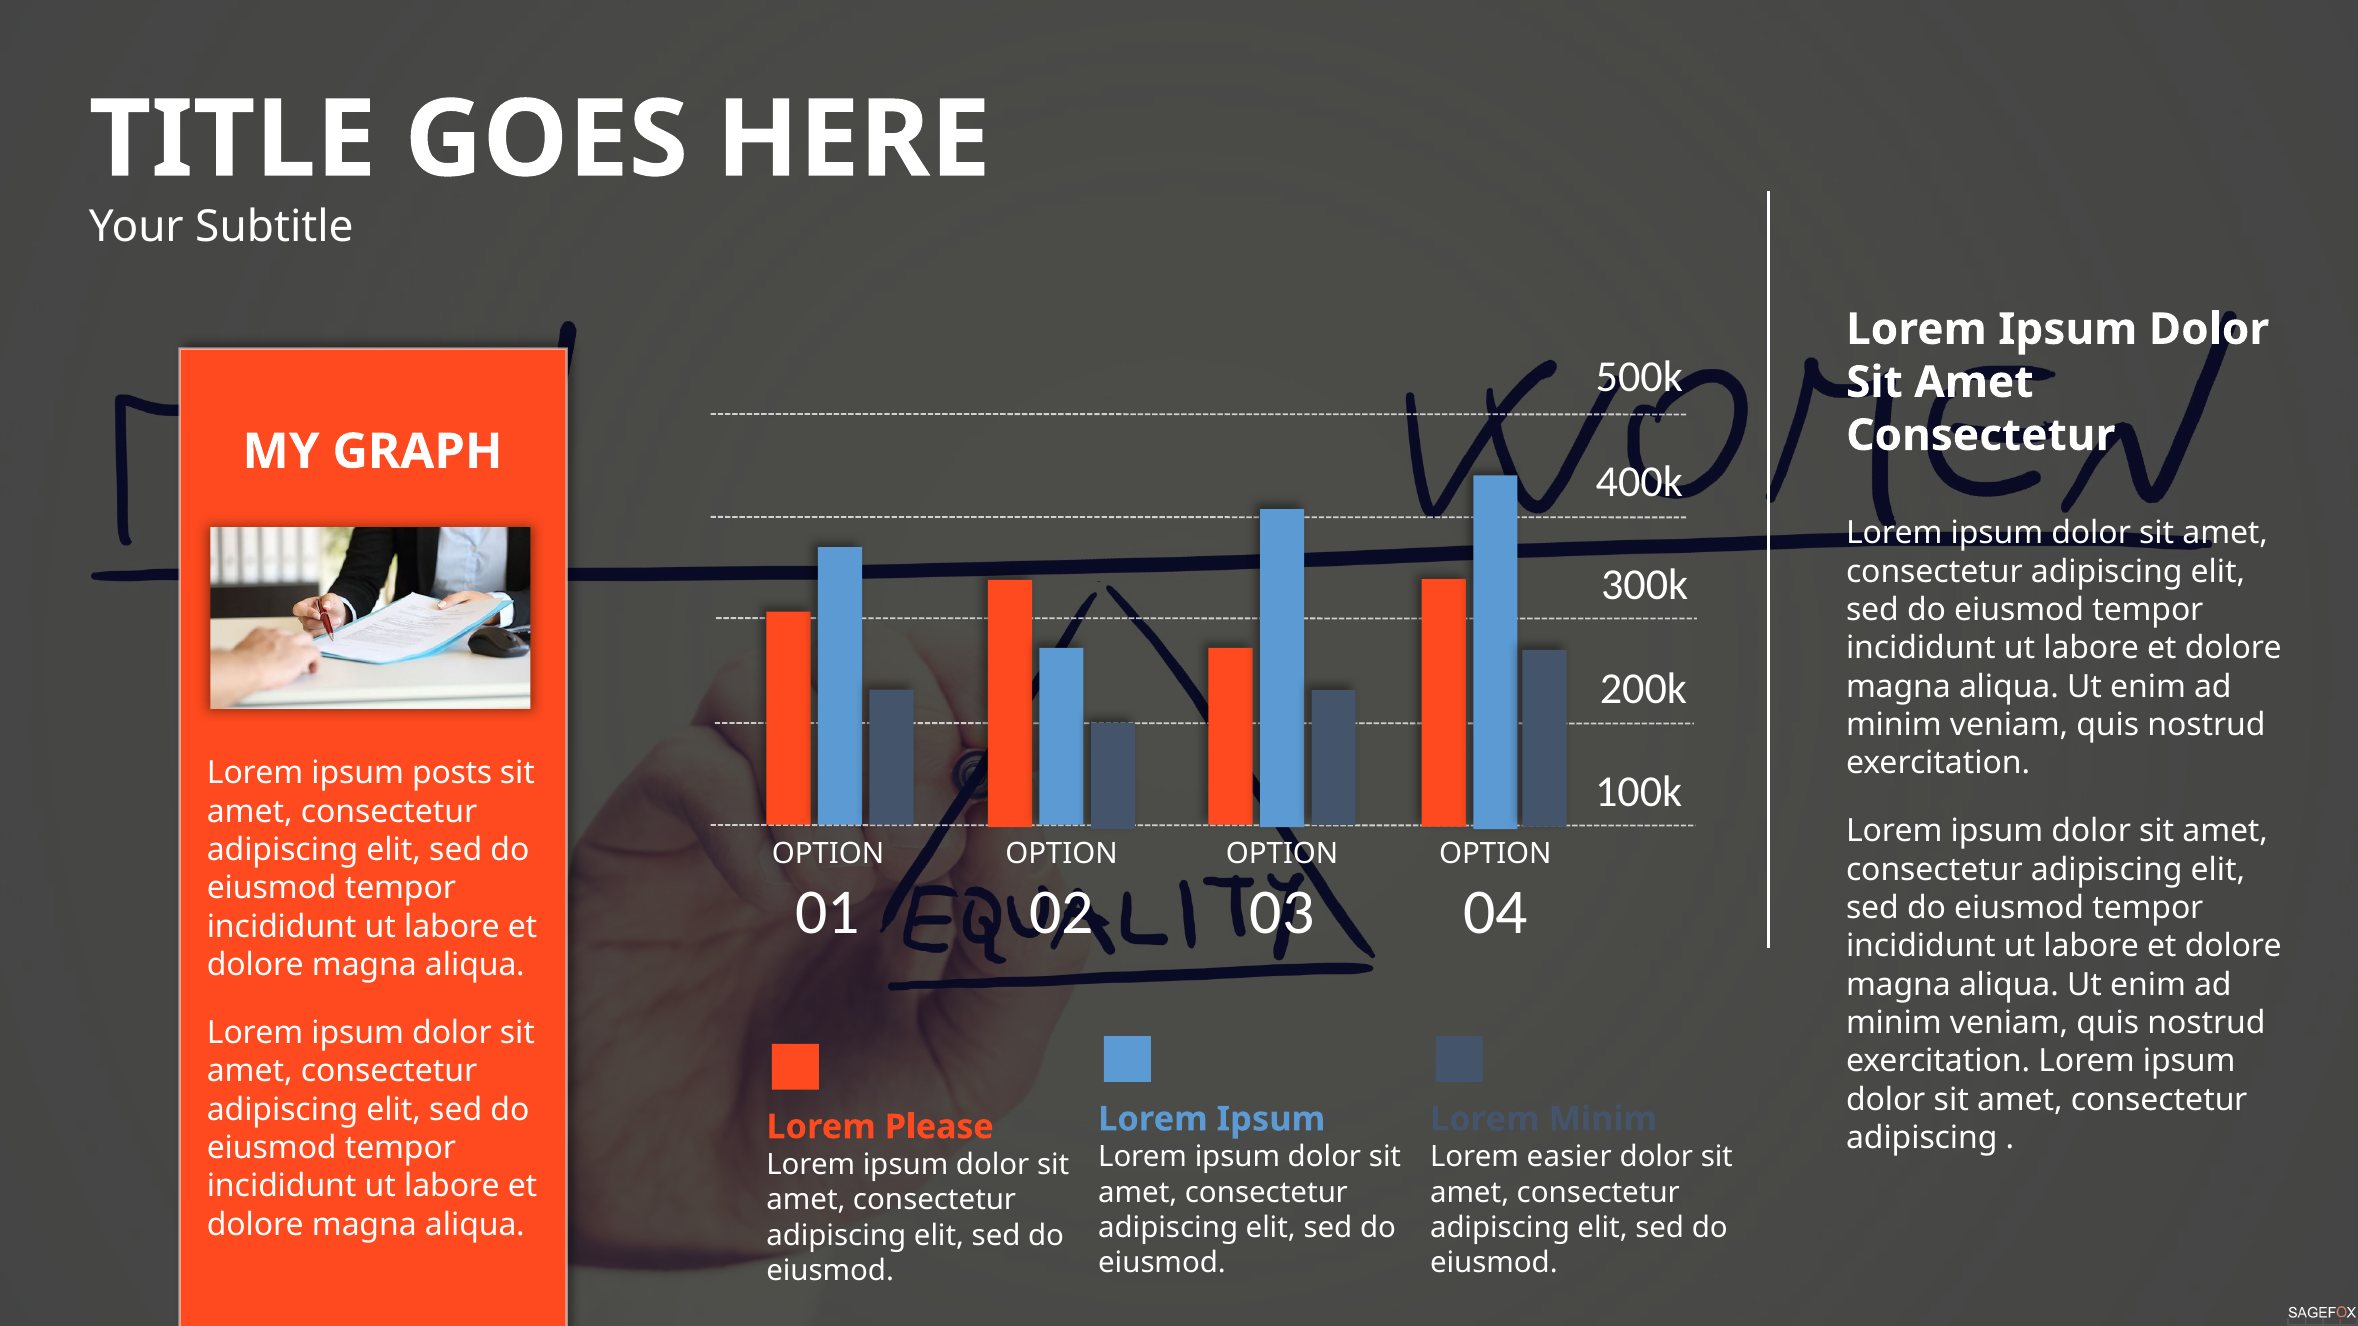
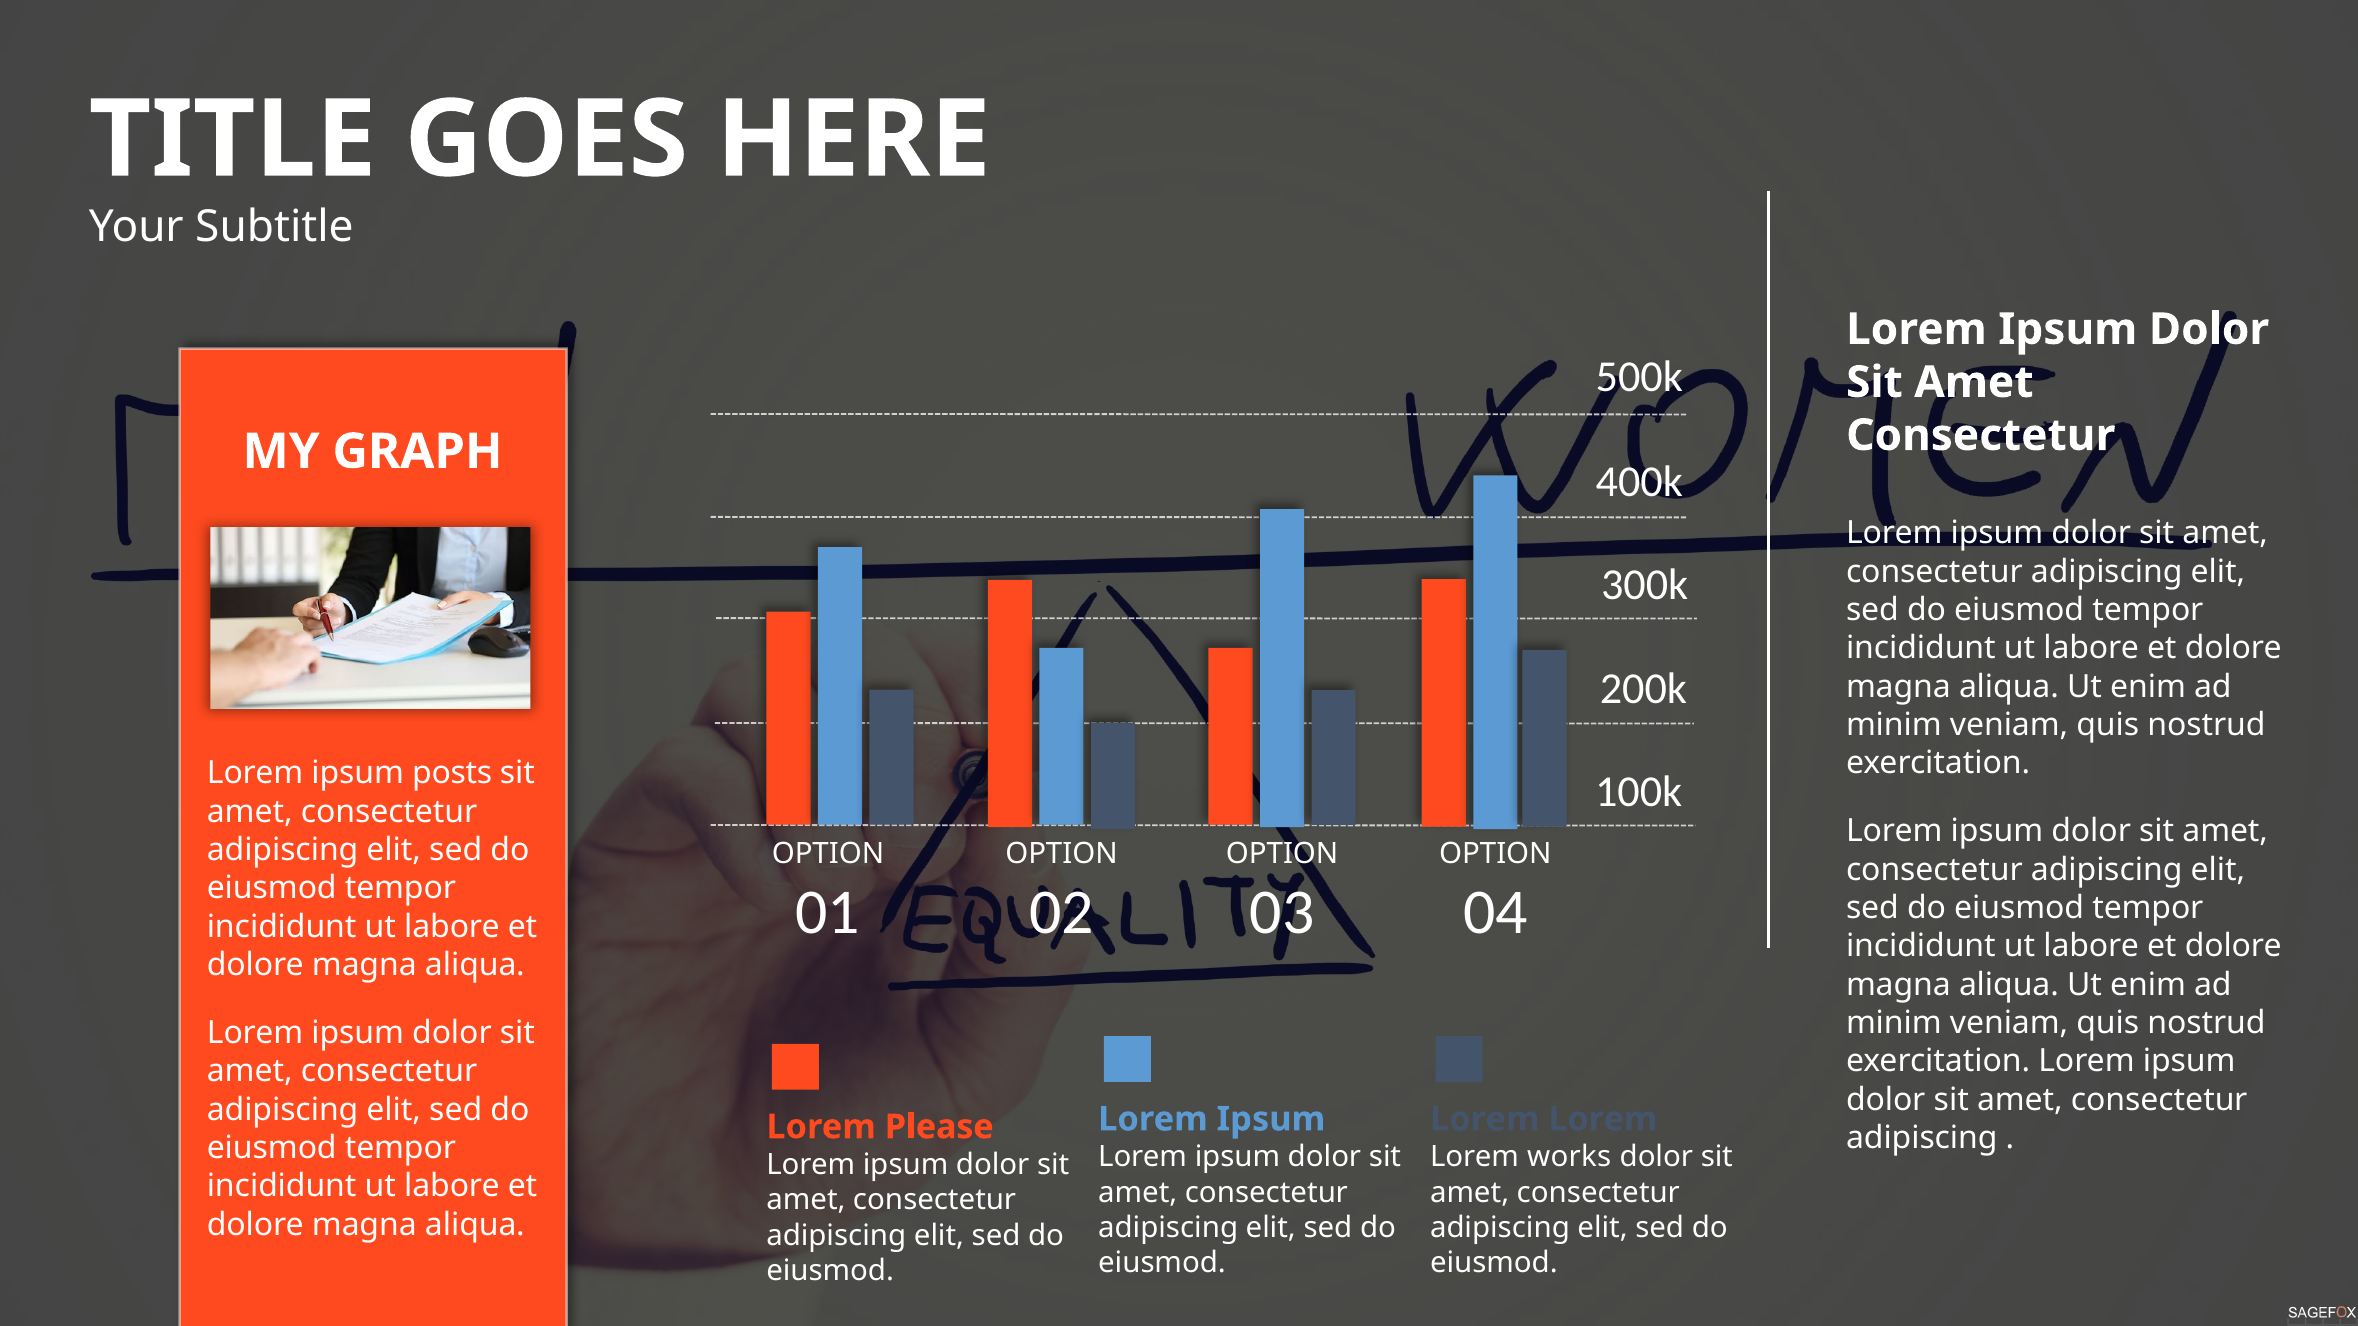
Minim: Minim -> Lorem (1603, 1119)
easier: easier -> works (1569, 1157)
